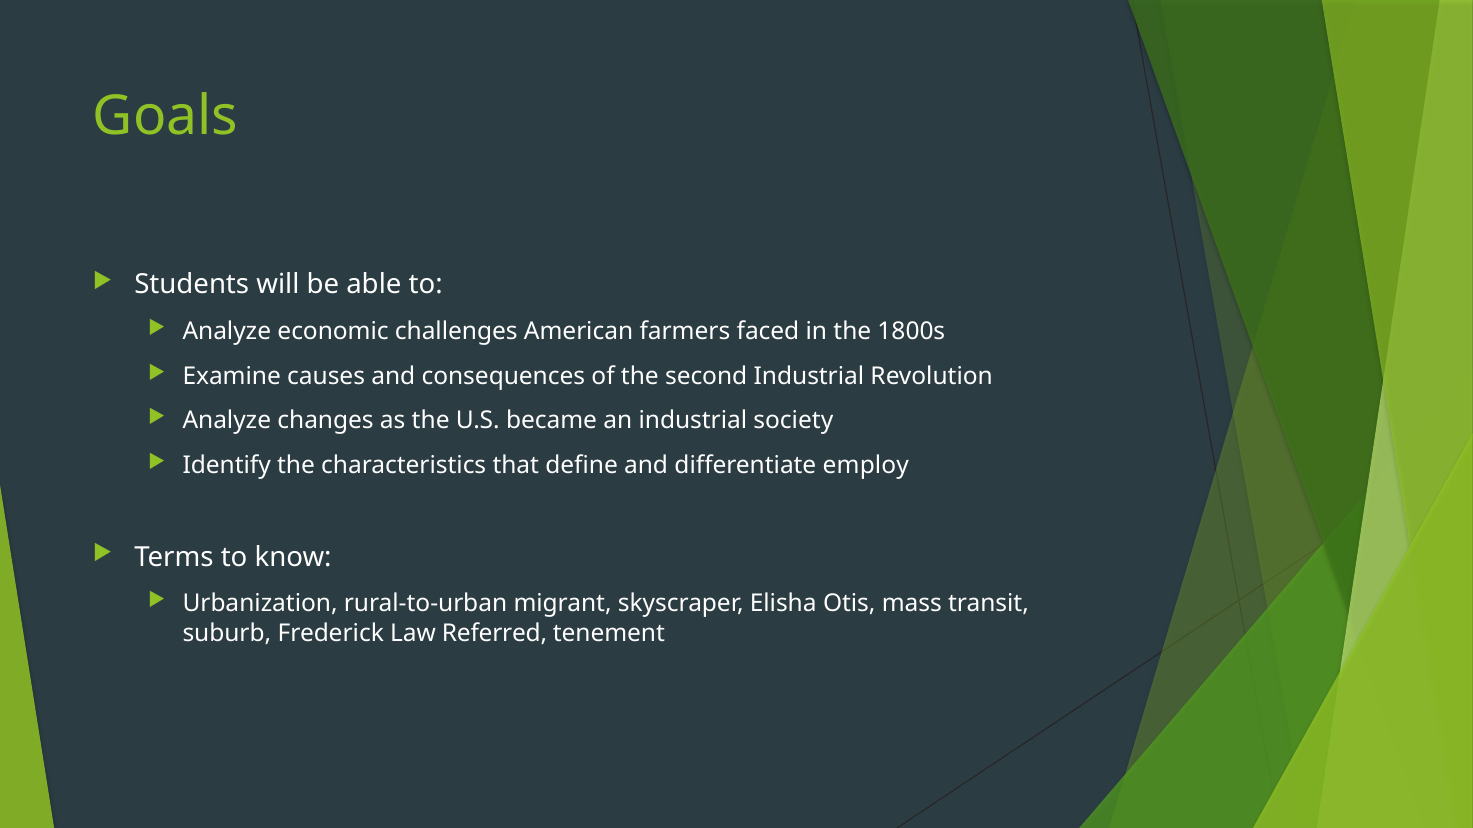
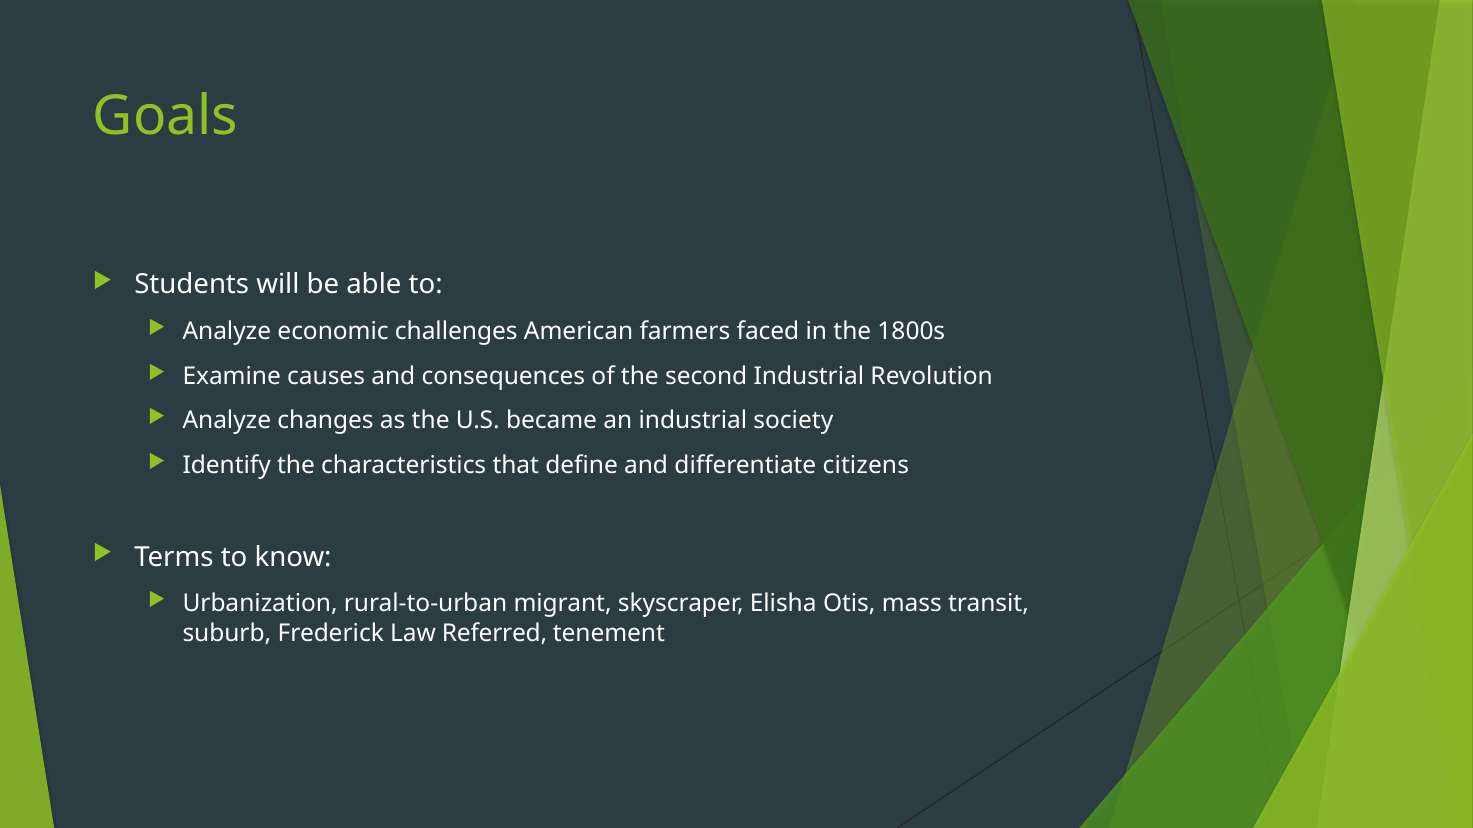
employ: employ -> citizens (866, 466)
